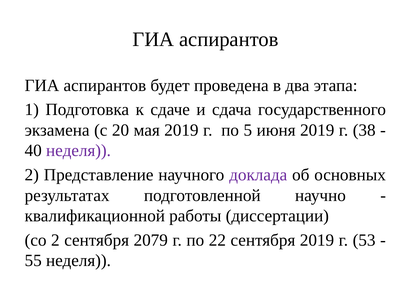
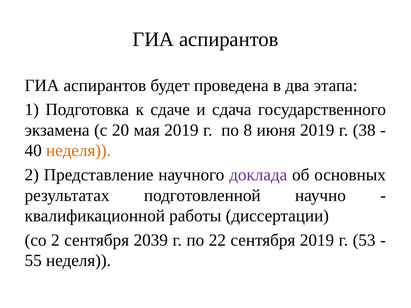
5: 5 -> 8 (248, 130)
неделя colour: purple -> orange (78, 151)
2079: 2079 -> 2039 (151, 240)
